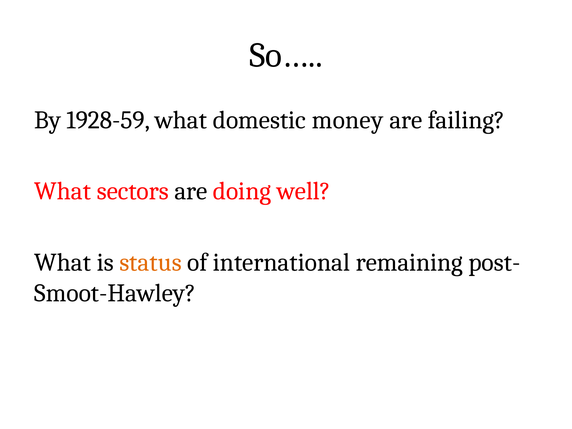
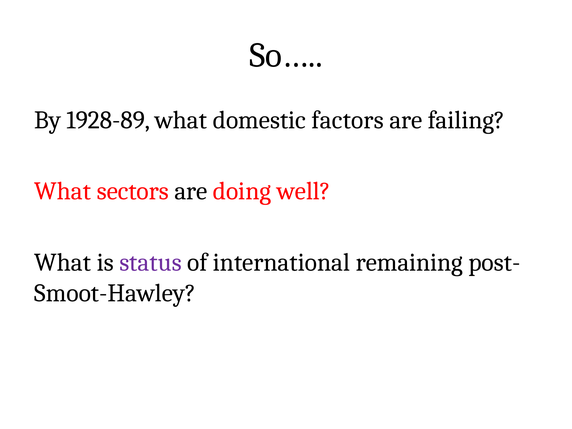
1928-59: 1928-59 -> 1928-89 (108, 120)
money: money -> factors (348, 120)
status colour: orange -> purple (150, 263)
